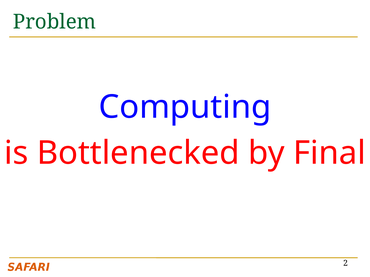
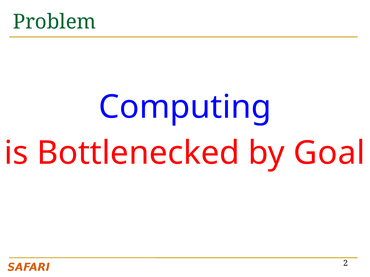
Final: Final -> Goal (329, 153)
